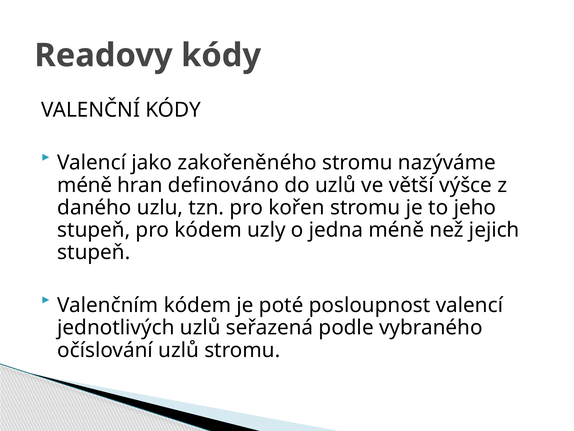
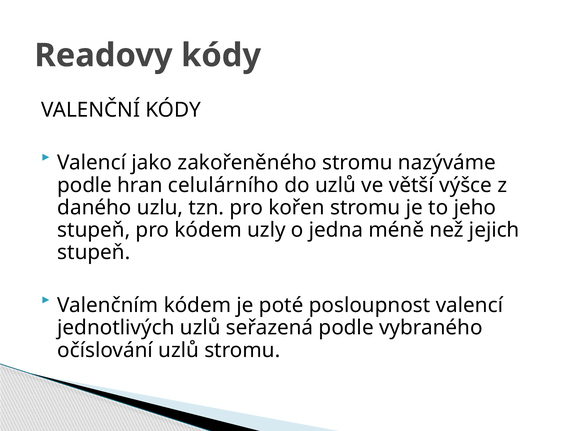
méně: méně -> podle (85, 185)
definováno: definováno -> celulárního (223, 185)
